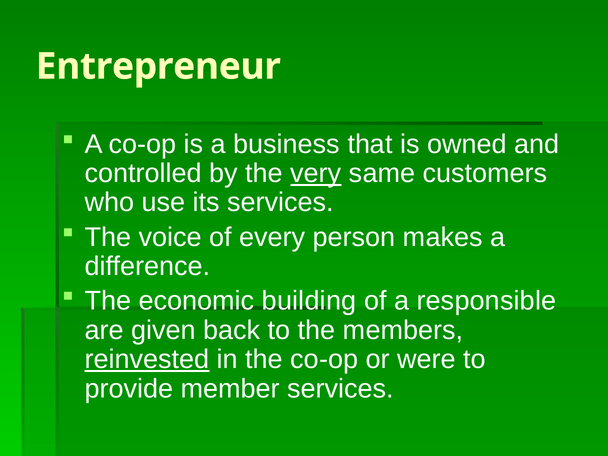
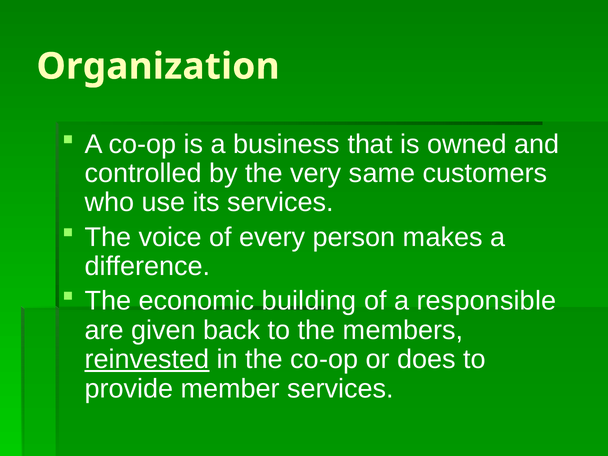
Entrepreneur: Entrepreneur -> Organization (158, 66)
very underline: present -> none (316, 173)
were: were -> does (426, 359)
